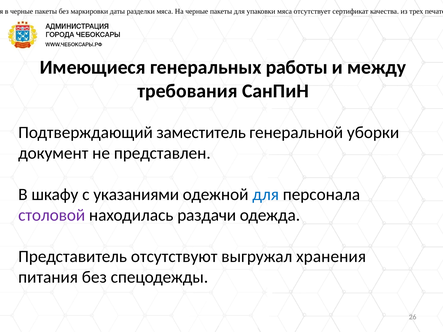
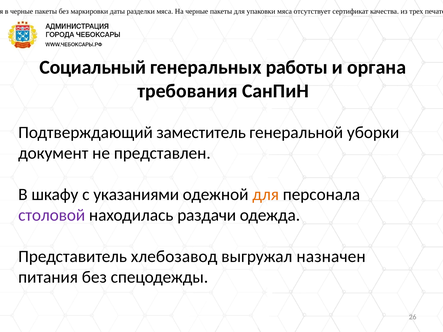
Имеющиеся: Имеющиеся -> Социальный (93, 67)
между: между -> органа (377, 67)
для colour: blue -> orange (266, 195)
отсутствуют: отсутствуют -> хлебозавод (174, 257)
хранения: хранения -> назначен (331, 257)
